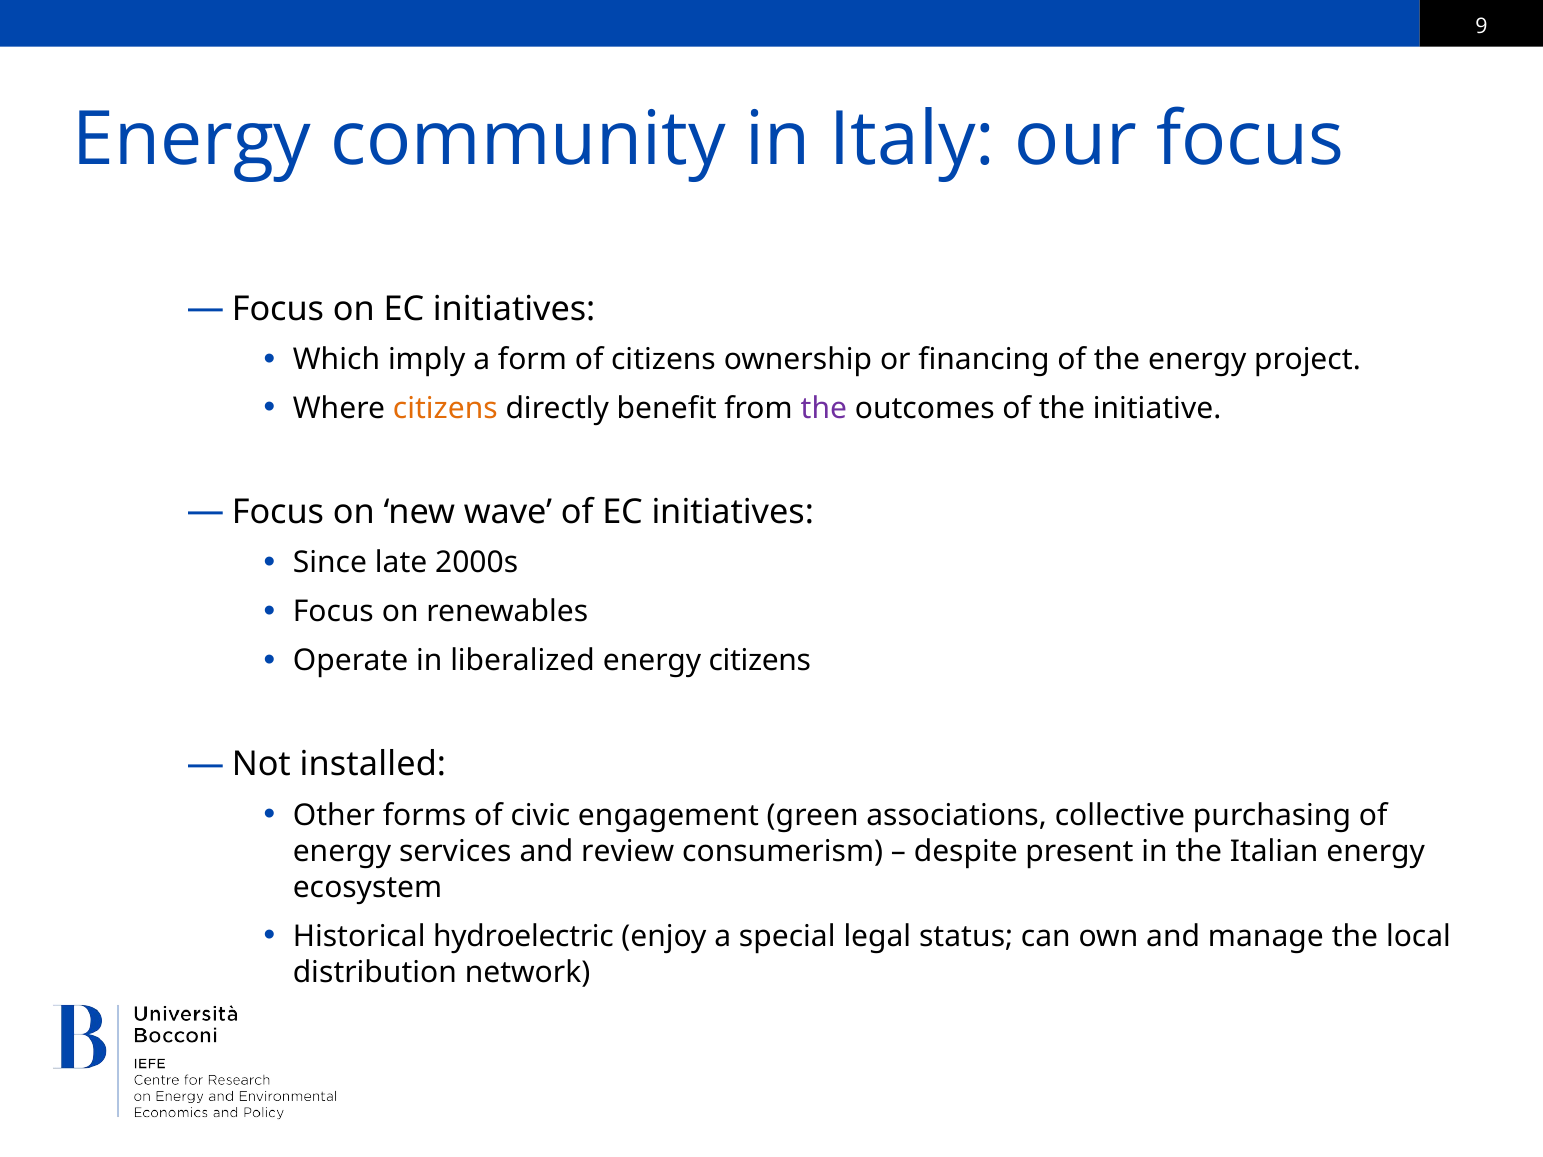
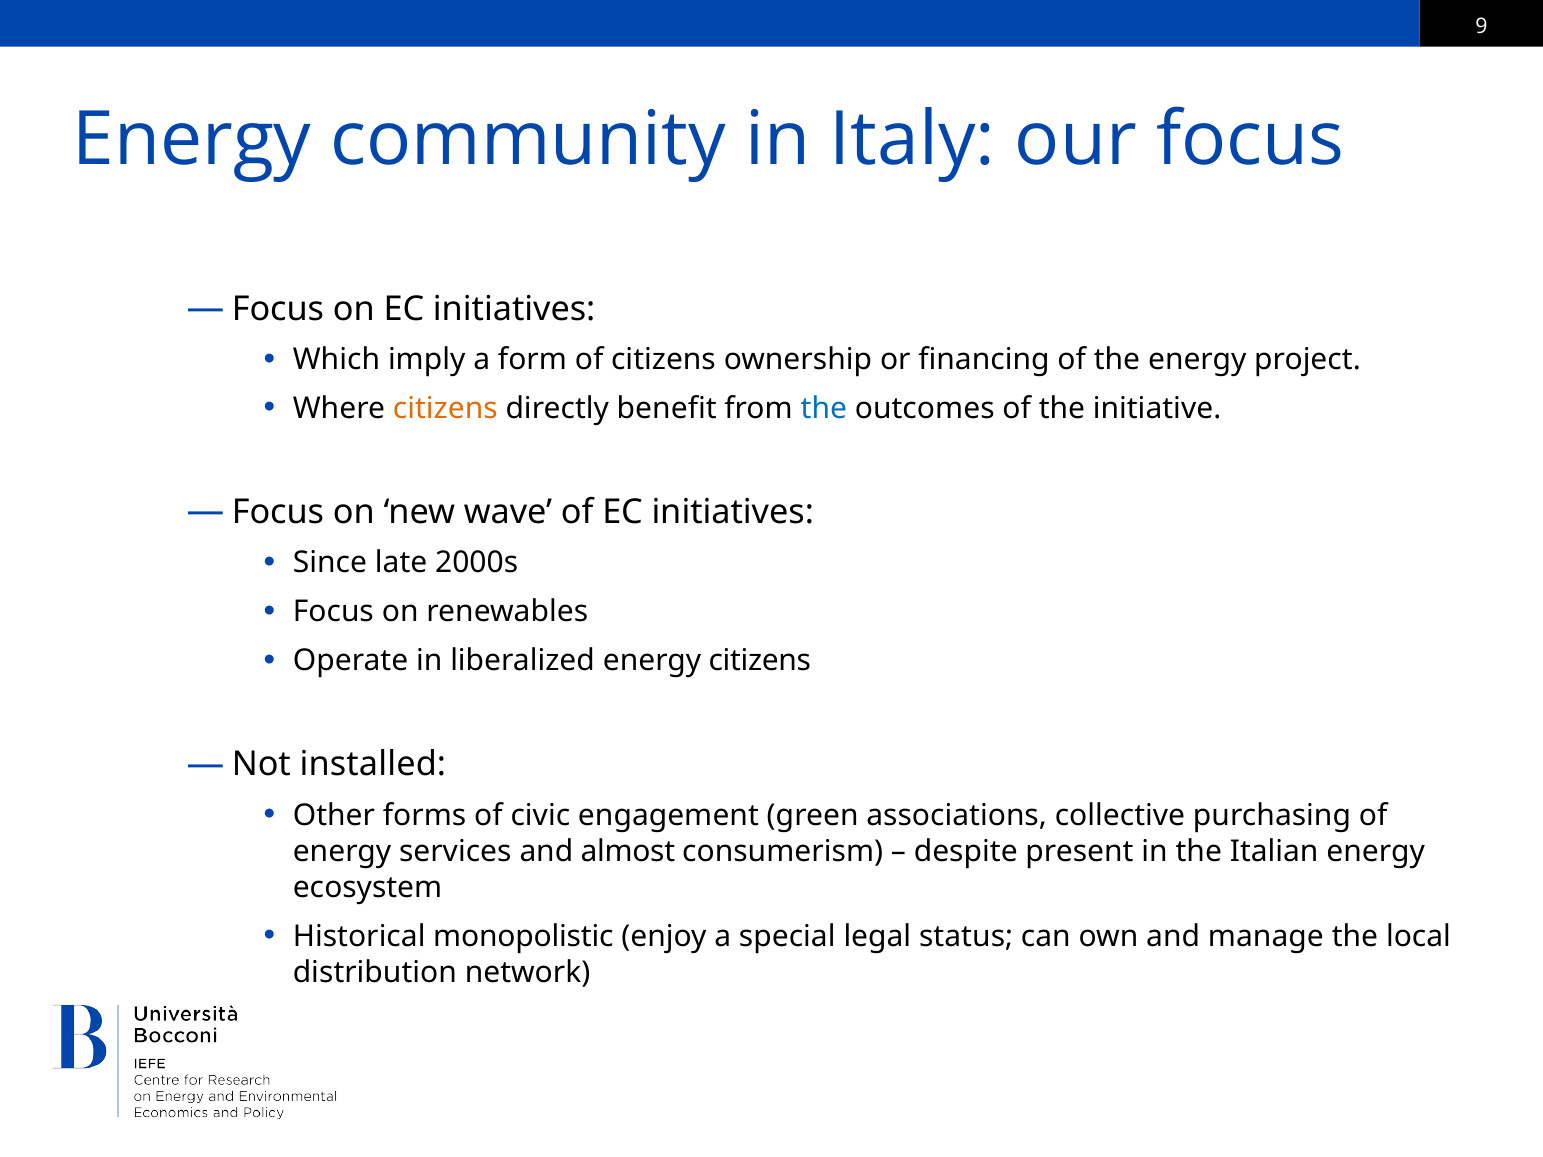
the colour: purple -> blue (824, 409)
review: review -> almost (628, 851)
hydroelectric: hydroelectric -> monopolistic (523, 936)
